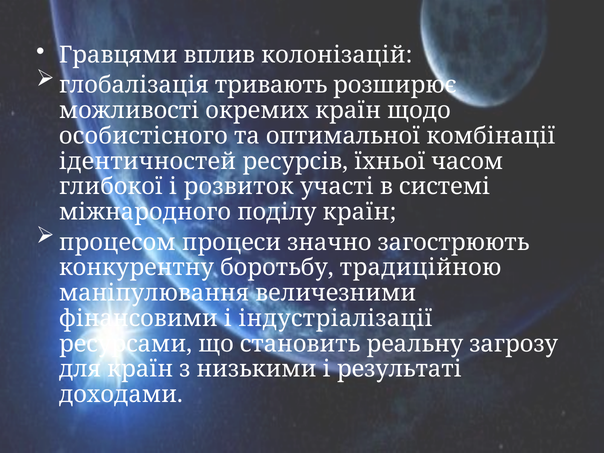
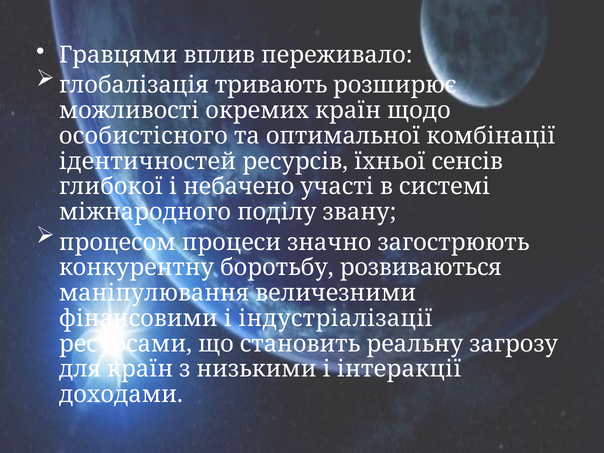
колонізацій: колонізацій -> переживало (337, 55)
часом: часом -> сенсів (467, 161)
розвиток: розвиток -> небачено (239, 187)
поділу країн: країн -> звану (359, 212)
традиційною: традиційною -> розвиваються (421, 268)
результаті: результаті -> інтеракції (399, 369)
